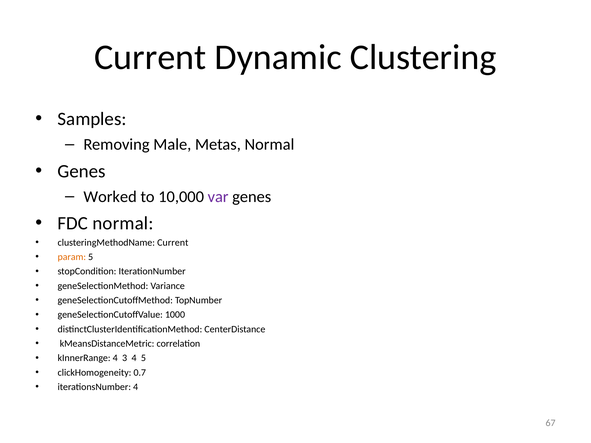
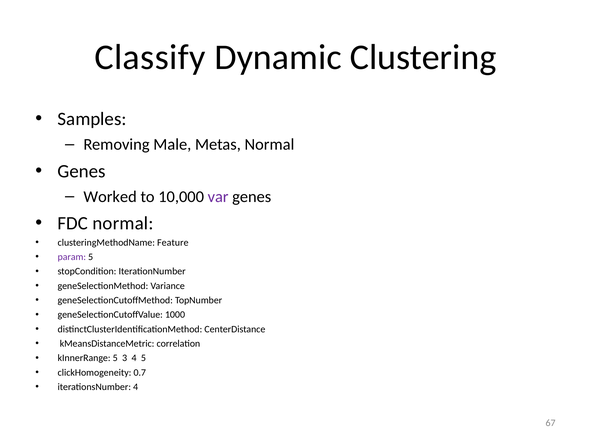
Current: Current -> Classify (150, 57)
clusteringMethodName Current: Current -> Feature (173, 243)
param colour: orange -> purple (72, 257)
kInnerRange 4: 4 -> 5 (115, 358)
